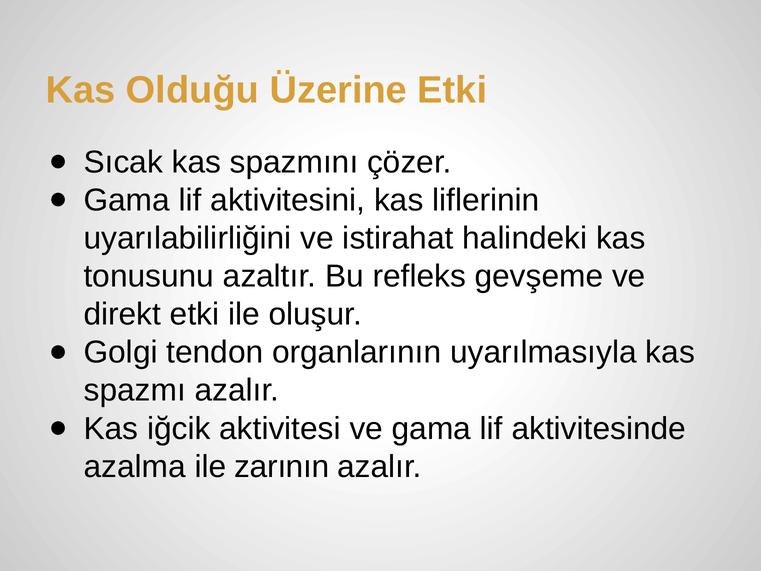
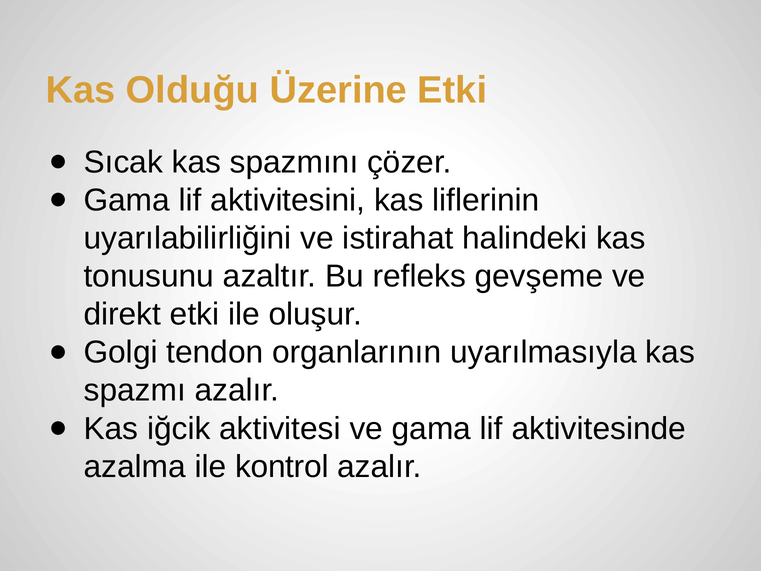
zarının: zarının -> kontrol (282, 466)
